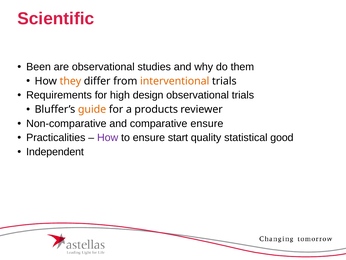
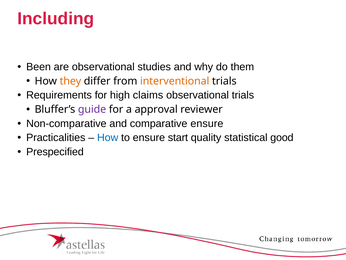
Scientific: Scientific -> Including (56, 19)
design: design -> claims (148, 95)
guide colour: orange -> purple (92, 109)
products: products -> approval (156, 109)
How colour: purple -> blue (108, 137)
Independent: Independent -> Prespecified (55, 152)
